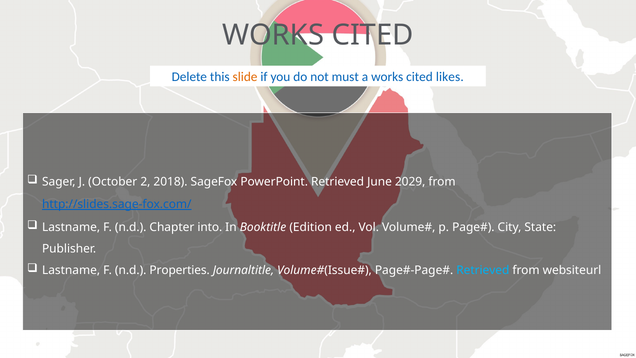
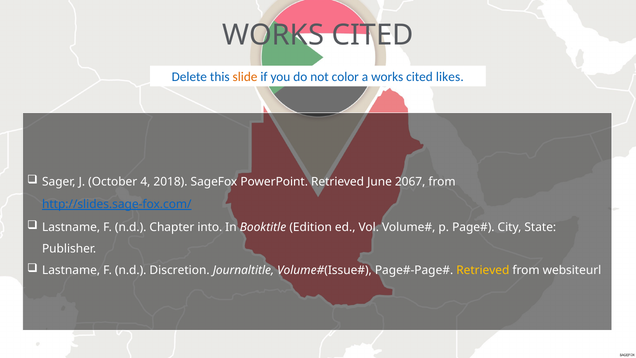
must: must -> color (345, 77)
2: 2 -> 4 (145, 182)
2029: 2029 -> 2067 (410, 182)
Properties: Properties -> Discretion (180, 270)
Retrieved colour: light blue -> yellow (483, 270)
